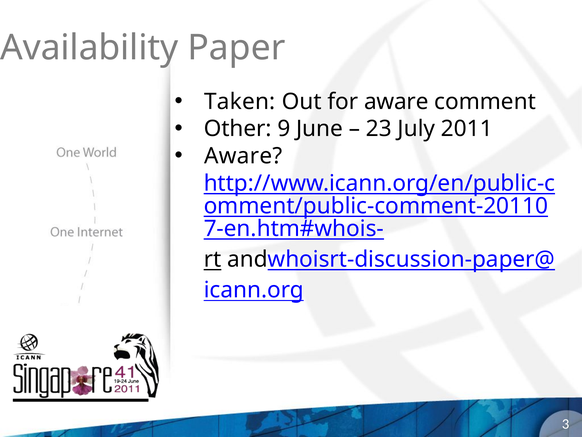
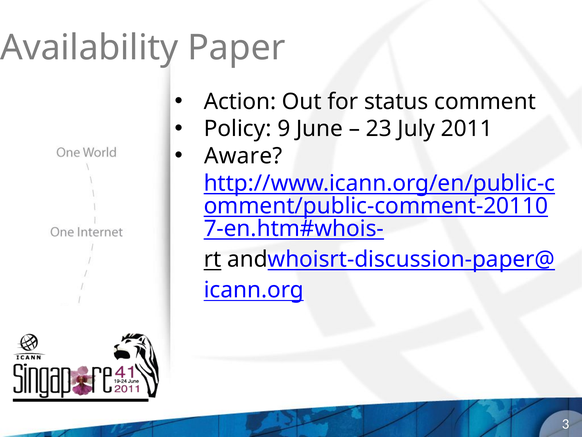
Taken: Taken -> Action (240, 101)
for aware: aware -> status (396, 101)
Other: Other -> Policy (238, 129)
